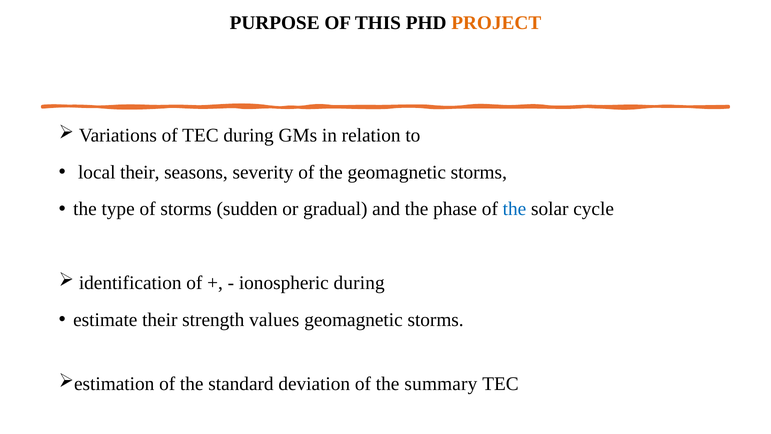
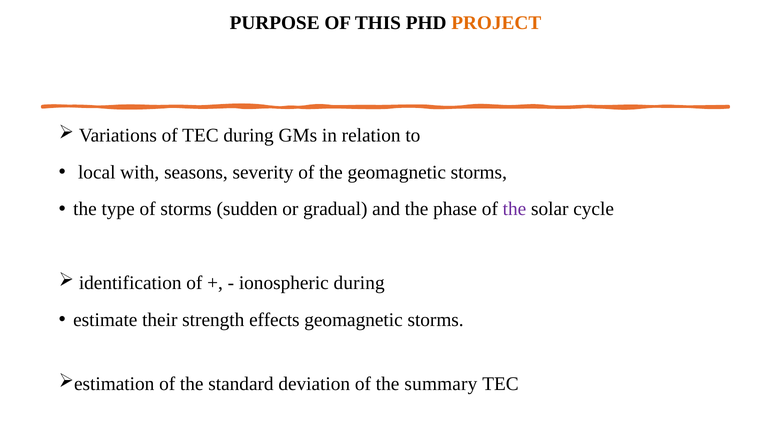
local their: their -> with (140, 172)
the colour: blue -> purple (514, 209)
values: values -> effects (274, 319)
